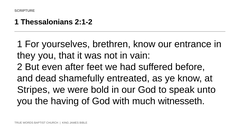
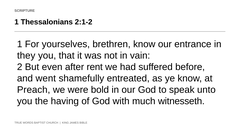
feet: feet -> rent (95, 67)
dead: dead -> went (46, 78)
Stripes: Stripes -> Preach (34, 90)
